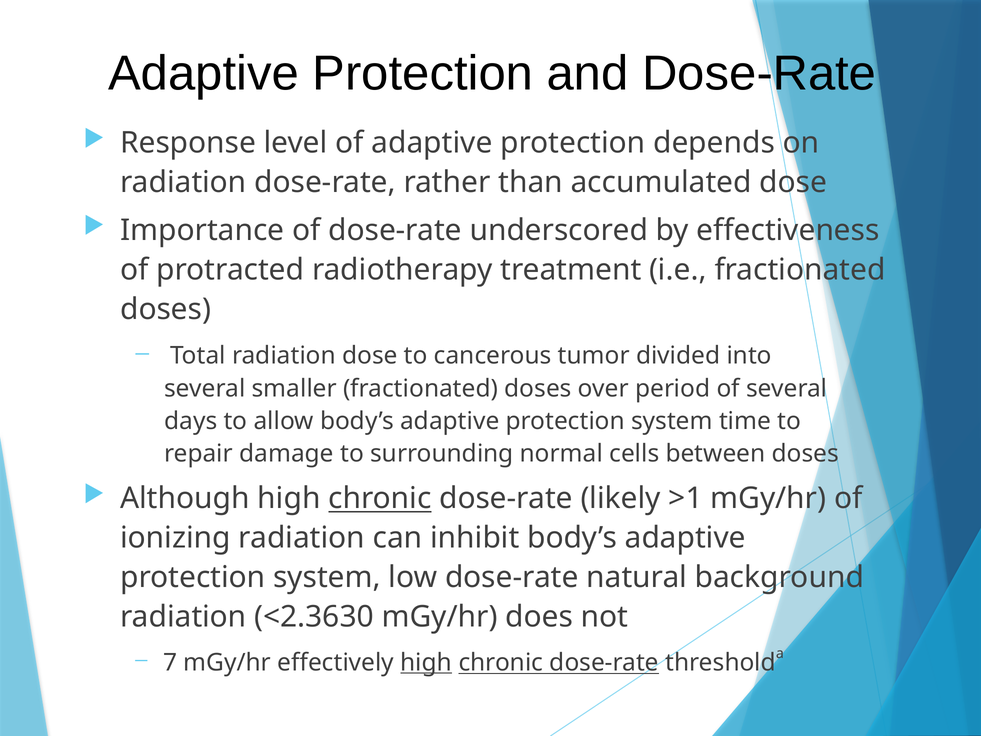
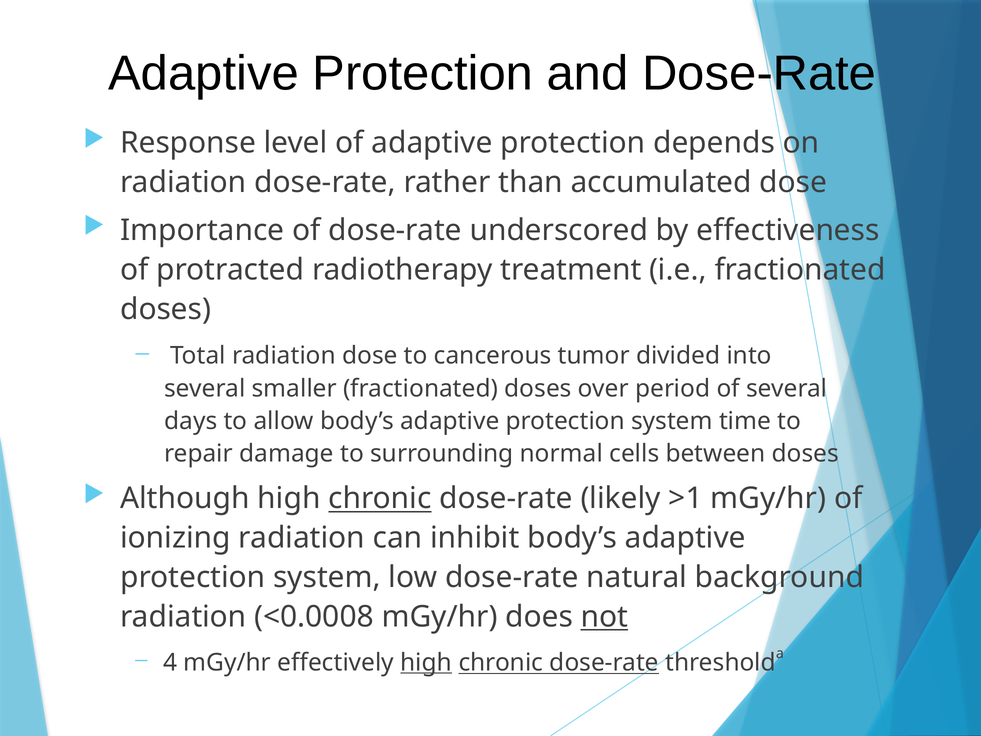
<2.3630: <2.3630 -> <0.0008 (314, 617)
not underline: none -> present (604, 617)
7: 7 -> 4 (170, 662)
